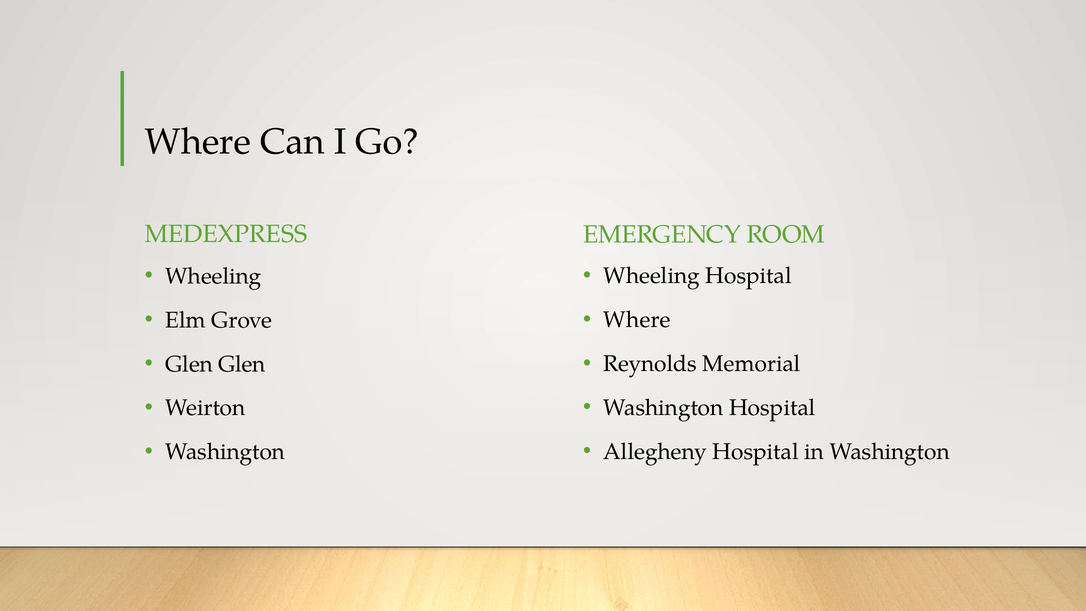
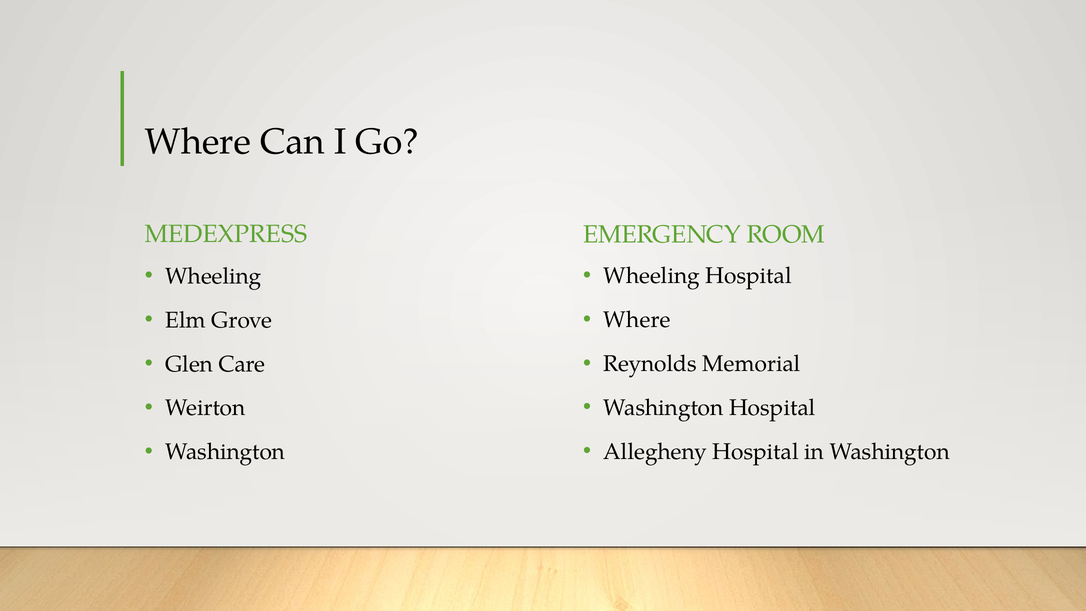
Glen Glen: Glen -> Care (242, 364)
